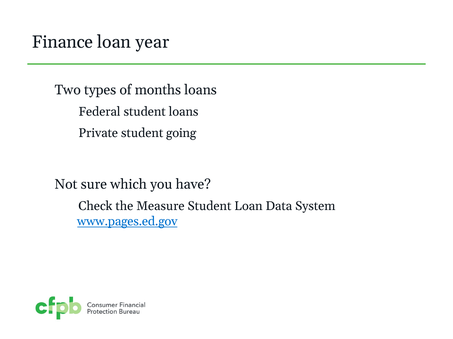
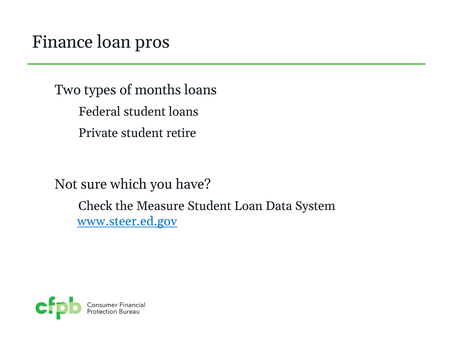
year: year -> pros (152, 42)
going: going -> retire (181, 133)
www.pages.ed.gov: www.pages.ed.gov -> www.steer.ed.gov (127, 222)
